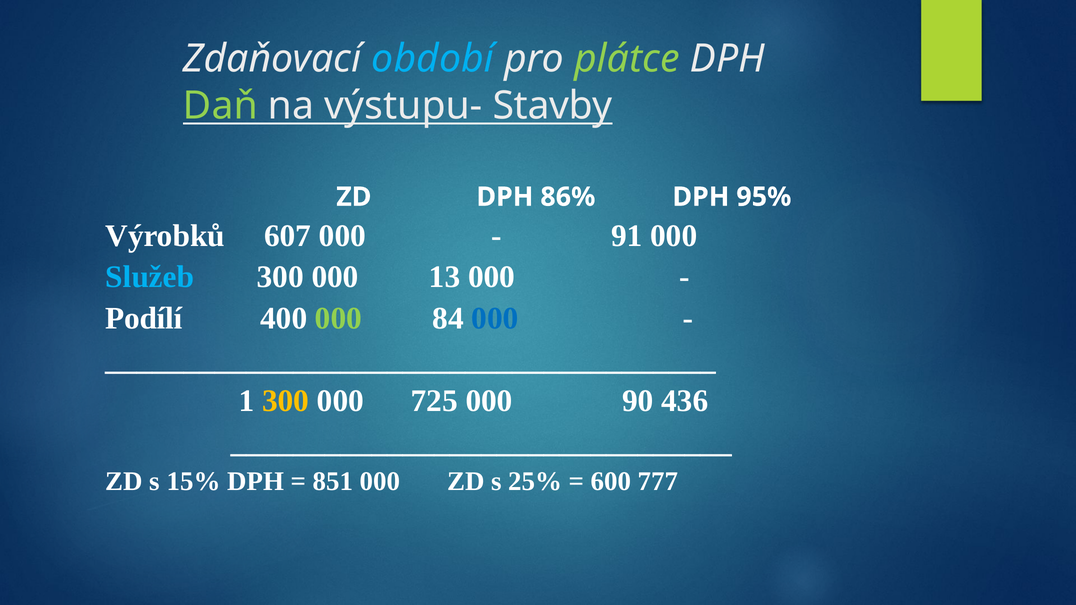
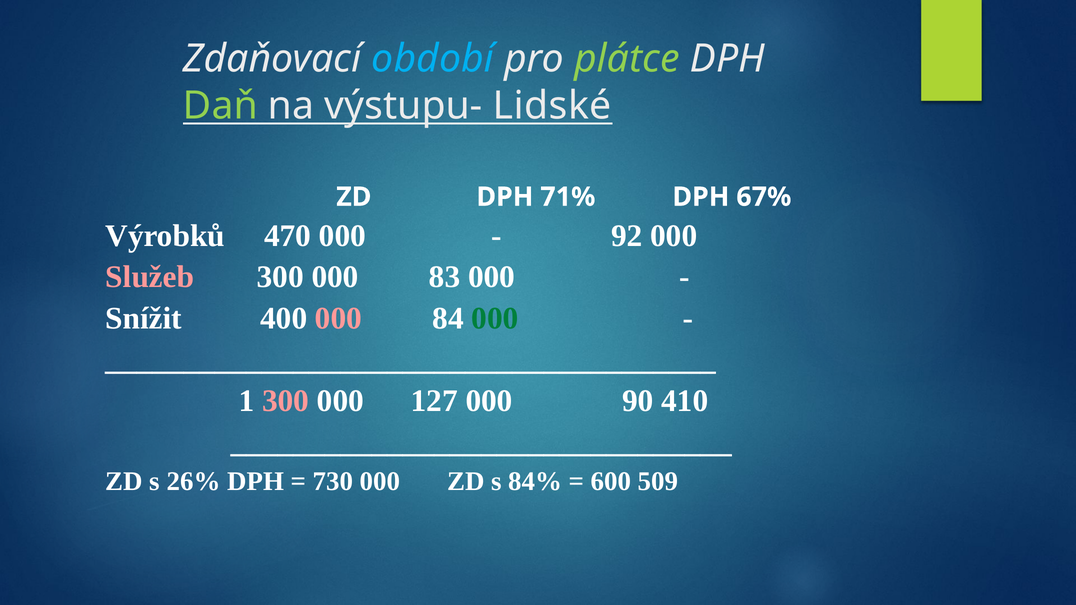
Stavby: Stavby -> Lidské (552, 106)
86%: 86% -> 71% (568, 197)
95%: 95% -> 67% (764, 197)
607: 607 -> 470 (288, 236)
91: 91 -> 92 (627, 236)
Služeb colour: light blue -> pink (150, 277)
13: 13 -> 83 (445, 277)
Podílí: Podílí -> Snížit (144, 319)
000 colour: light green -> pink (338, 319)
000 colour: blue -> green (495, 319)
300 colour: yellow -> pink (286, 401)
725: 725 -> 127 (434, 401)
436: 436 -> 410 (685, 401)
15%: 15% -> 26% (194, 482)
851: 851 -> 730 (333, 482)
25%: 25% -> 84% (535, 482)
777: 777 -> 509 (658, 482)
